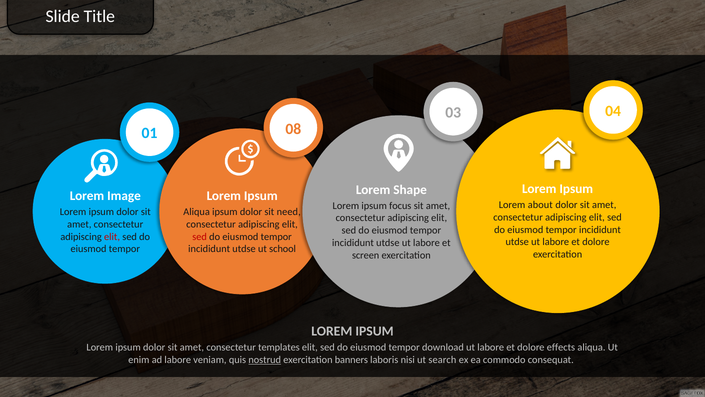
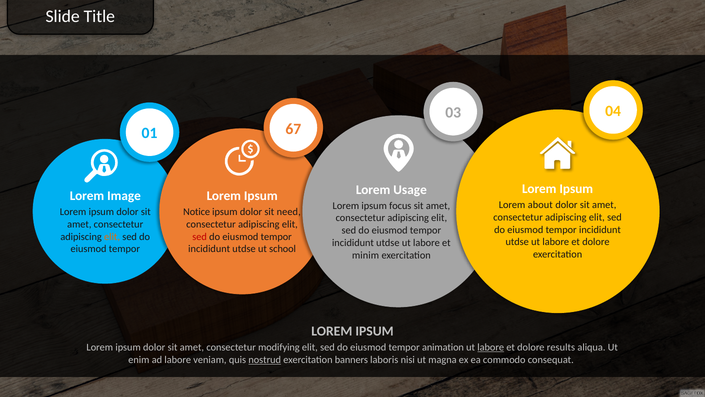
08: 08 -> 67 (293, 129)
Shape: Shape -> Usage (410, 190)
Aliqua: Aliqua -> Notice (197, 212)
elit colour: red -> orange (112, 236)
screen: screen -> minim (366, 255)
templates: templates -> modifying (279, 347)
download: download -> animation (443, 347)
labore underline: none -> present (491, 347)
effects: effects -> results (561, 347)
search: search -> magna (442, 359)
